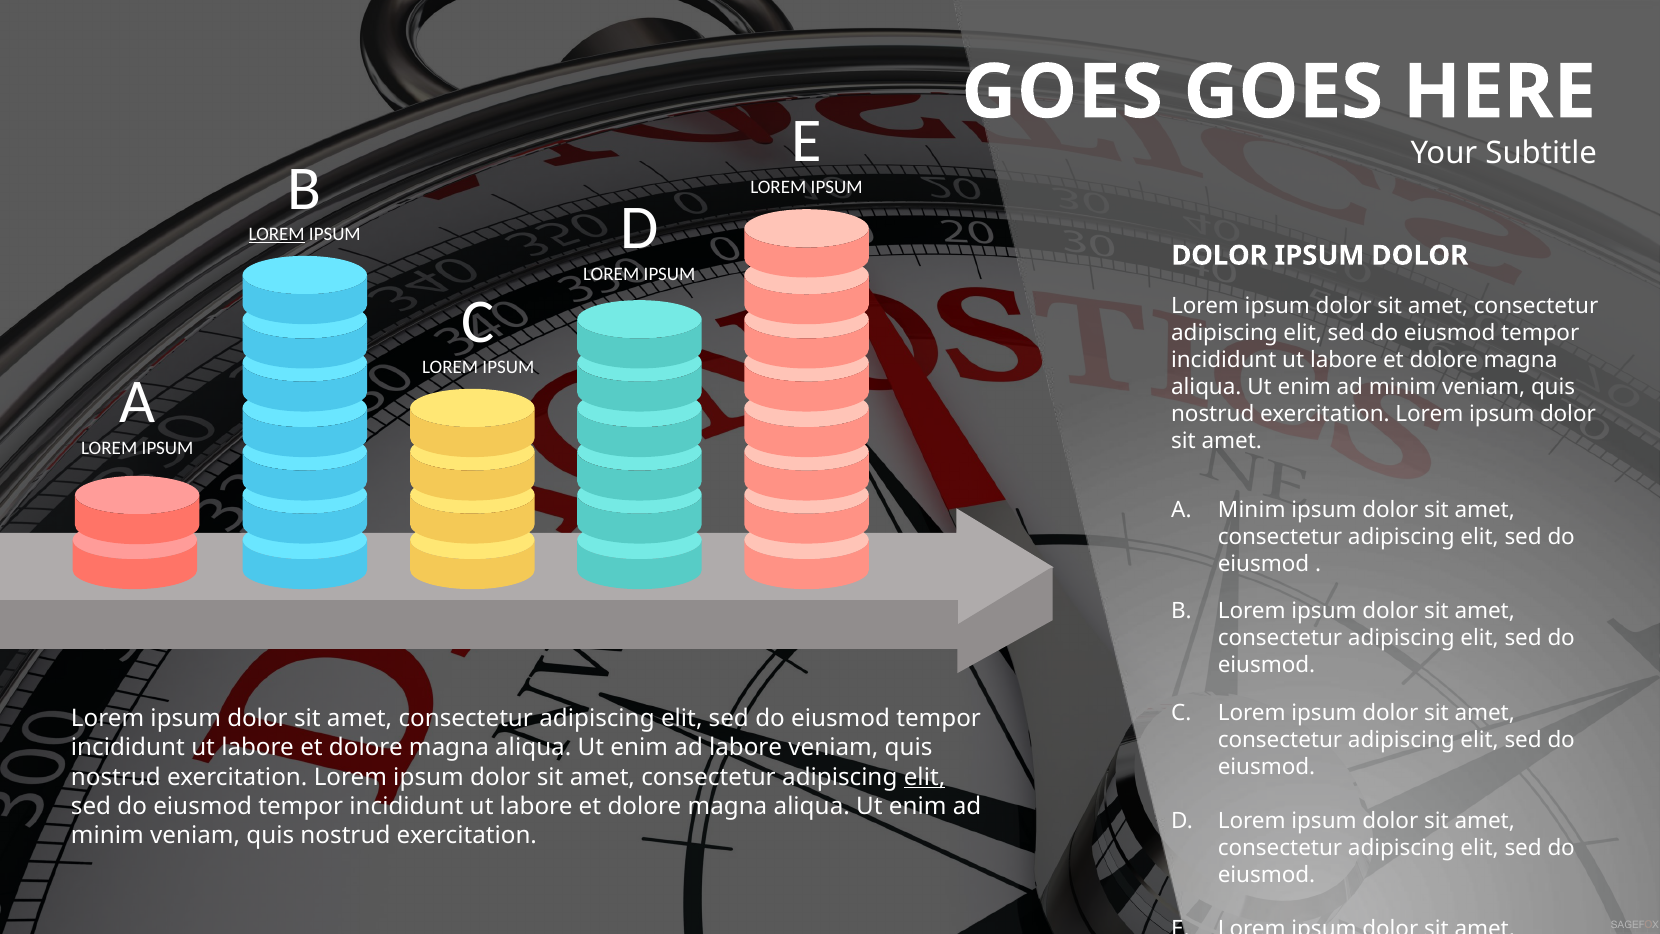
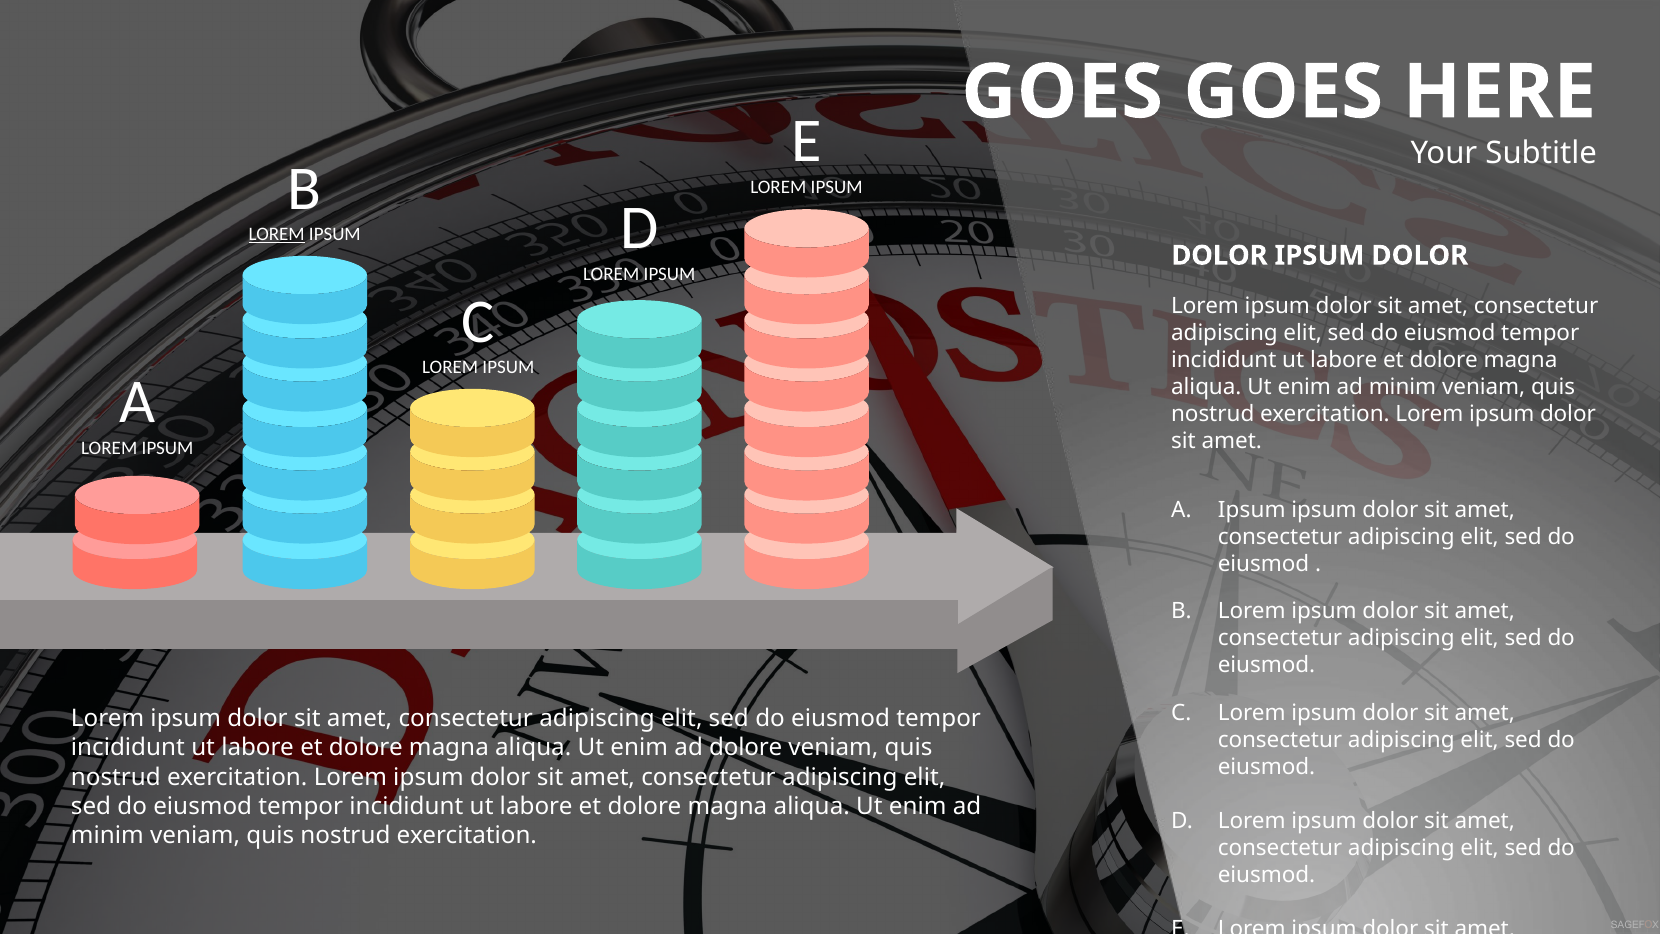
A Minim: Minim -> Ipsum (1252, 510)
ad labore: labore -> dolore (746, 748)
elit underline: present -> none (925, 777)
